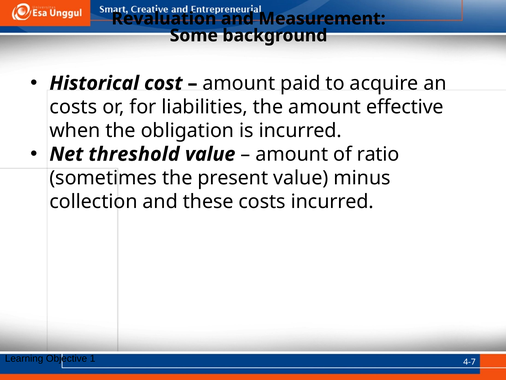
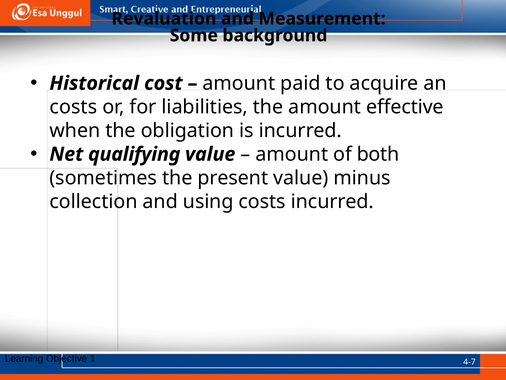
threshold: threshold -> qualifying (134, 154)
ratio: ratio -> both (378, 154)
these: these -> using (208, 201)
